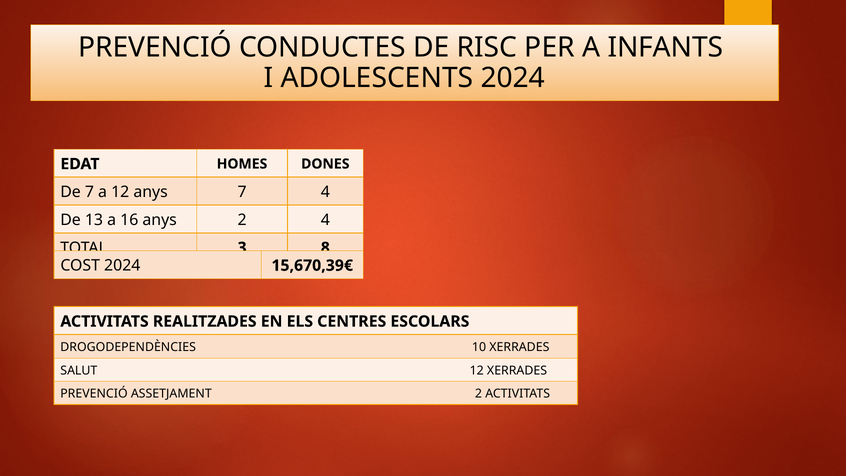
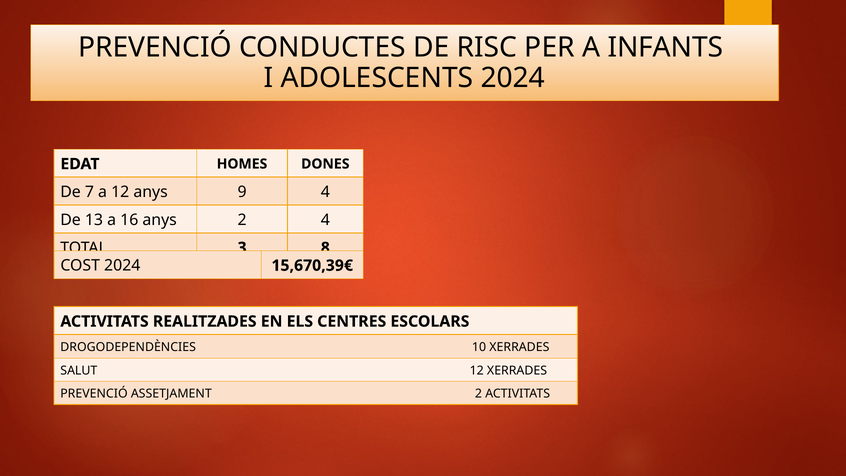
anys 7: 7 -> 9 (242, 192)
